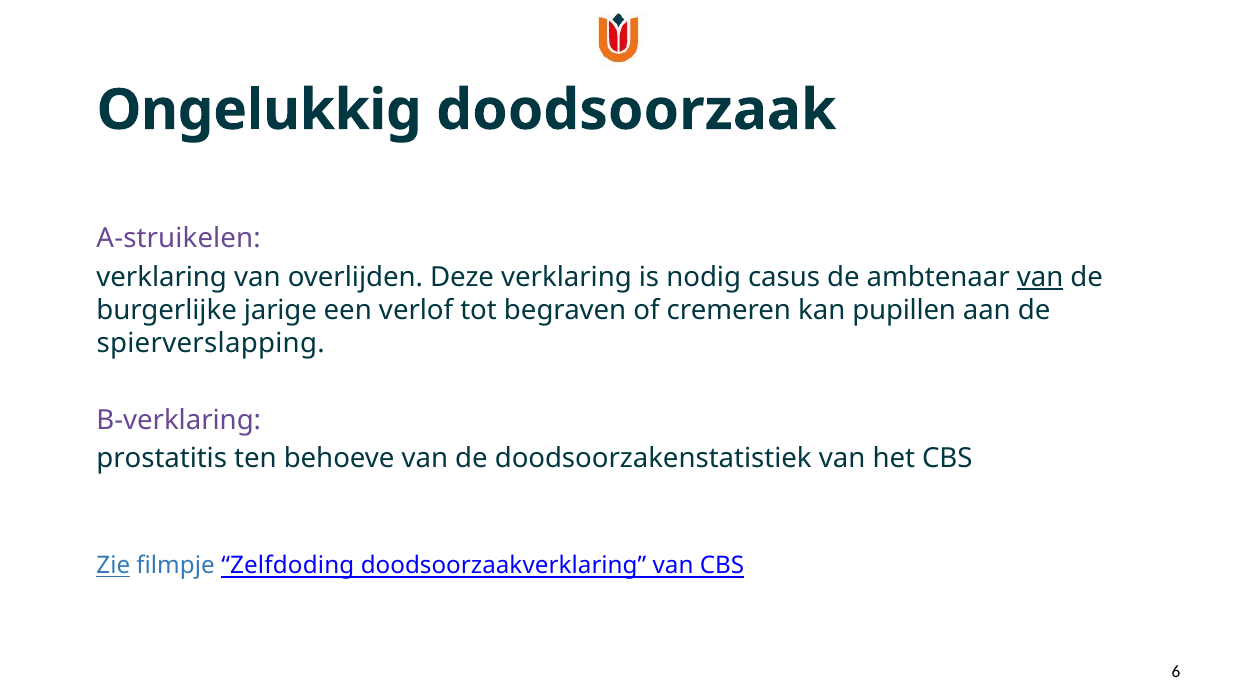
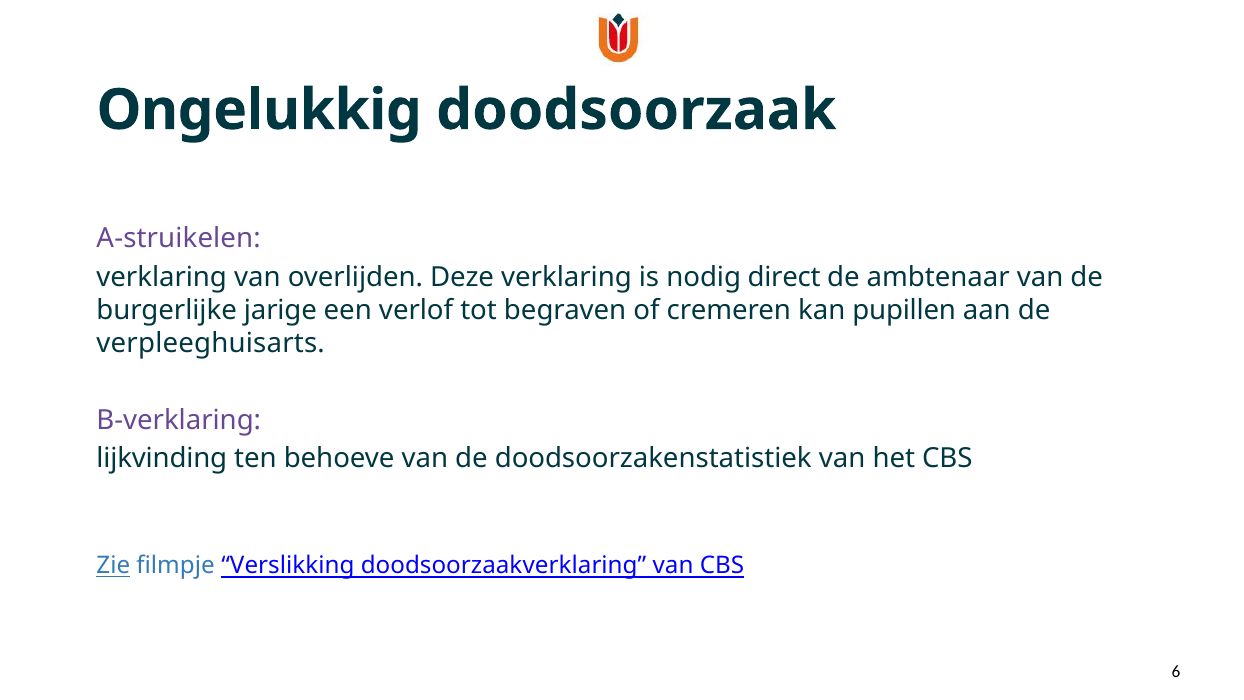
casus: casus -> direct (784, 277)
van underline: present -> none (1040, 277)
spierverslapping: spierverslapping -> verpleeghuisarts (211, 343)
prostatitis: prostatitis -> lijkvinding (162, 458)
Zelfdoding: Zelfdoding -> Verslikking (288, 566)
